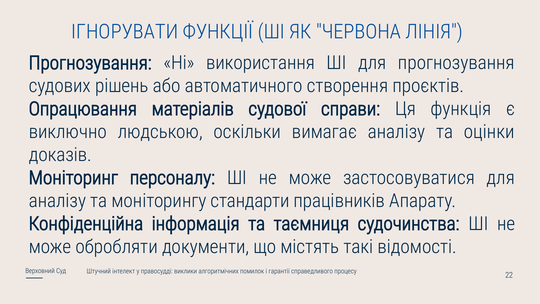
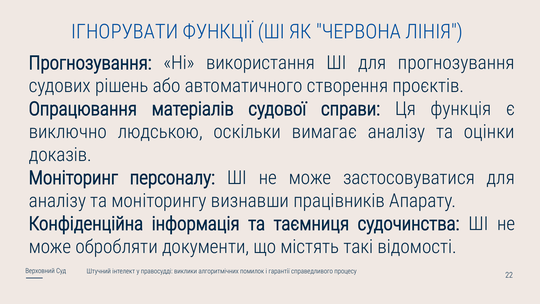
стандарти: стандарти -> визнавши (250, 201)
